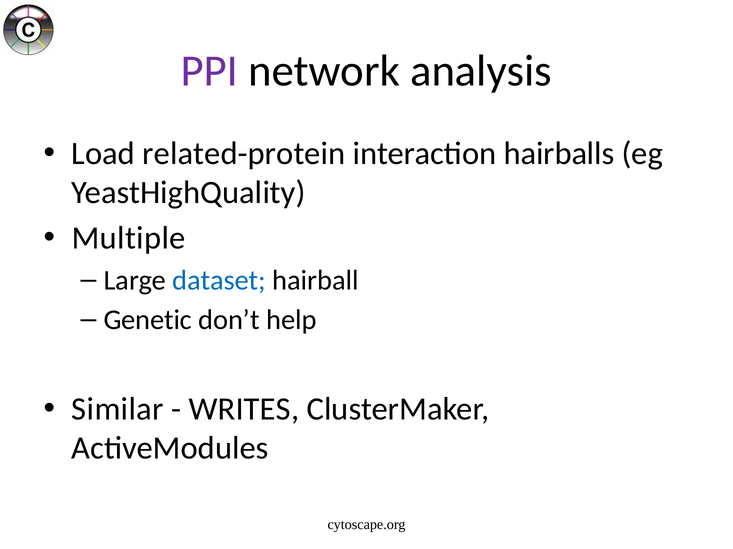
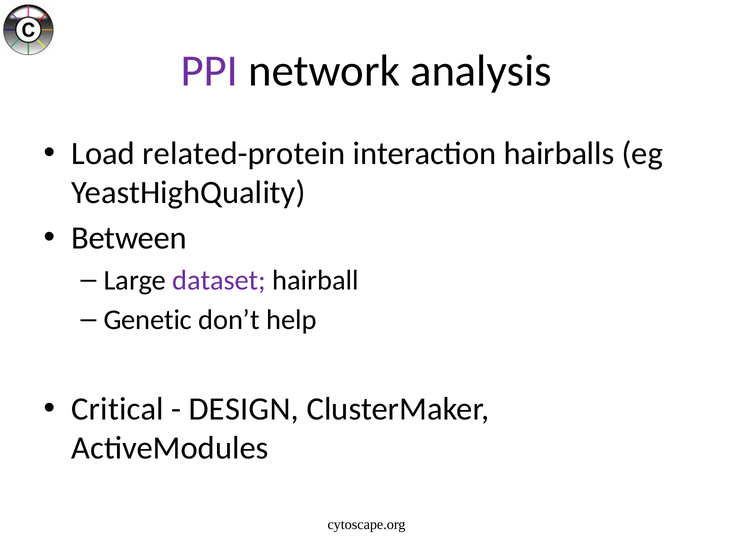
Multiple: Multiple -> Between (129, 238)
dataset colour: blue -> purple (219, 281)
Similar: Similar -> Critical (118, 410)
WRITES: WRITES -> DESIGN (244, 410)
